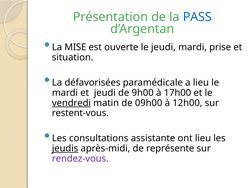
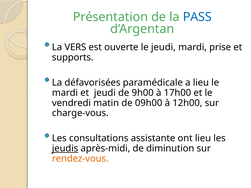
MISE: MISE -> VERS (75, 47)
situation: situation -> supports (73, 57)
vendredi underline: present -> none (71, 103)
restent-vous: restent-vous -> charge-vous (80, 113)
représente: représente -> diminution (170, 149)
rendez-vous colour: purple -> orange (80, 159)
